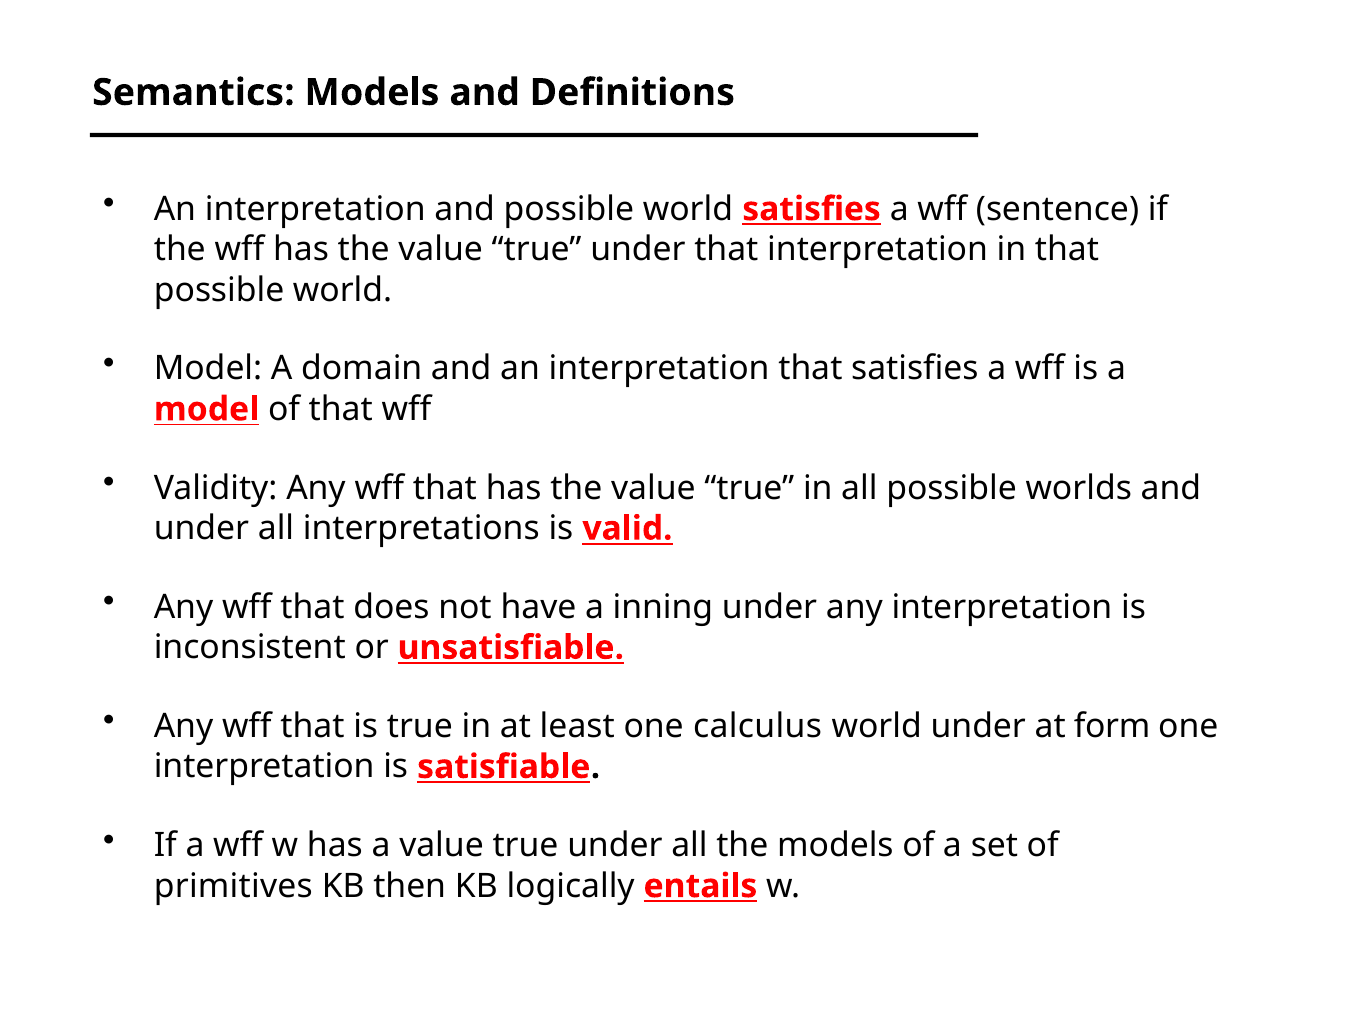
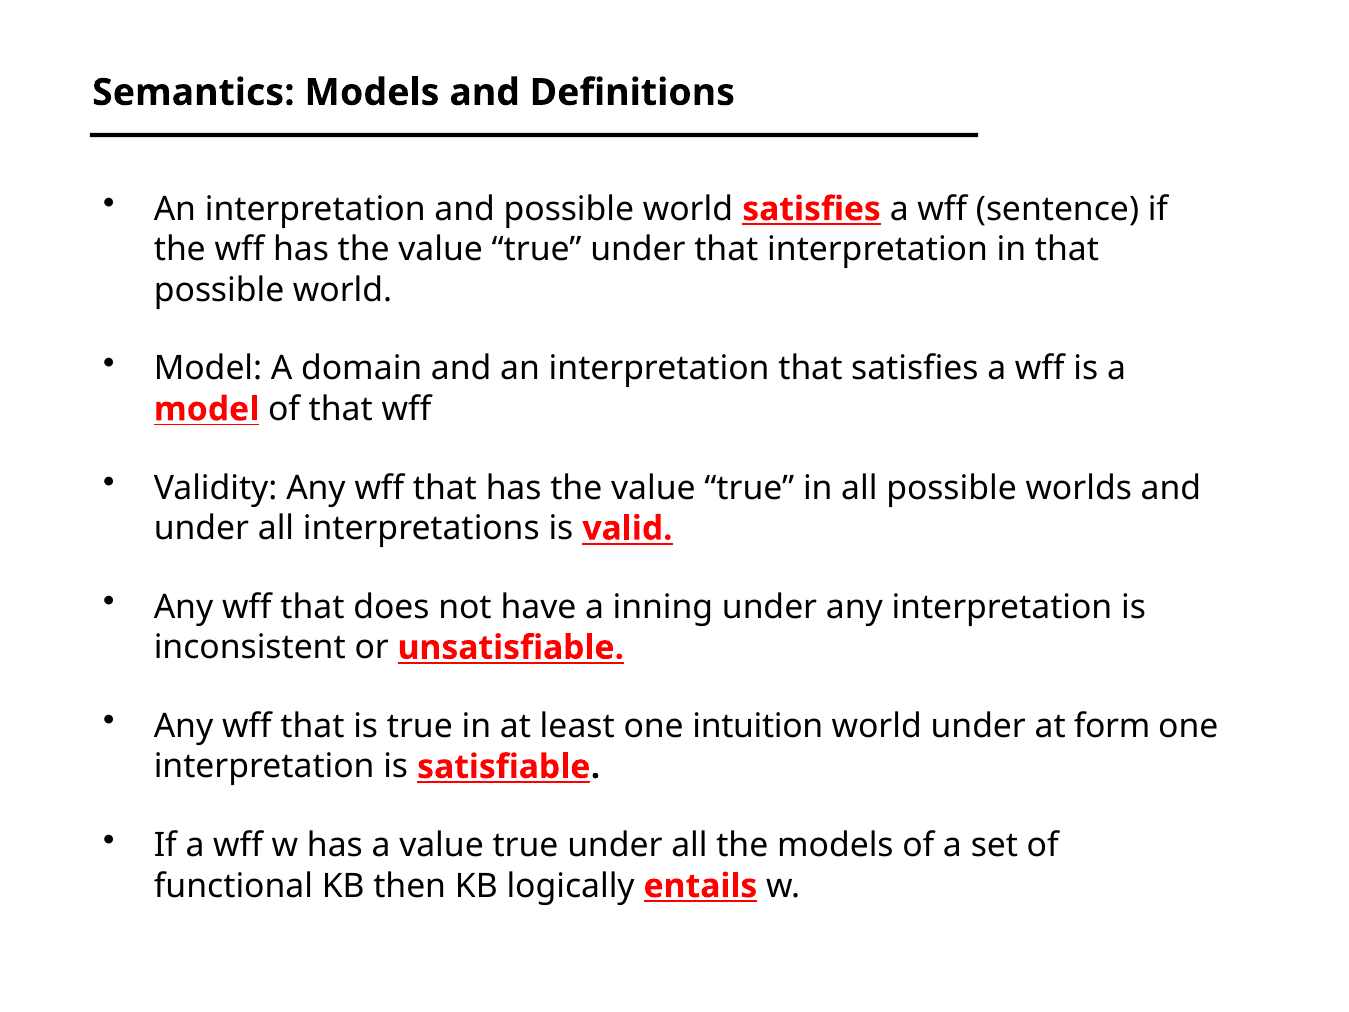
calculus: calculus -> intuition (758, 726)
primitives: primitives -> functional (233, 886)
